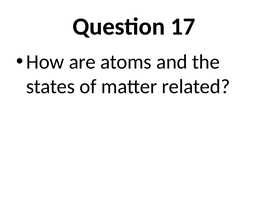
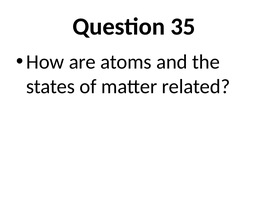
17: 17 -> 35 (183, 27)
